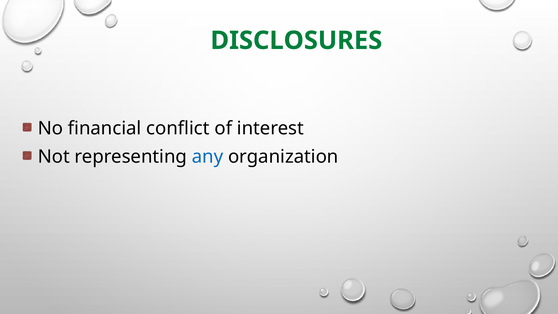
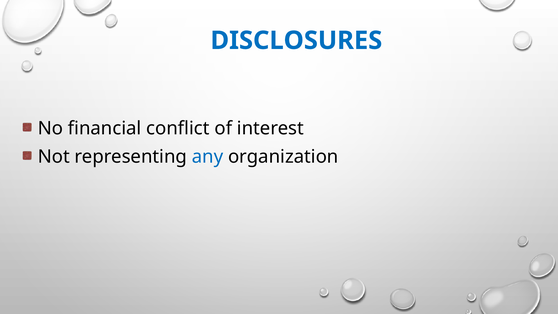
DISCLOSURES colour: green -> blue (296, 40)
